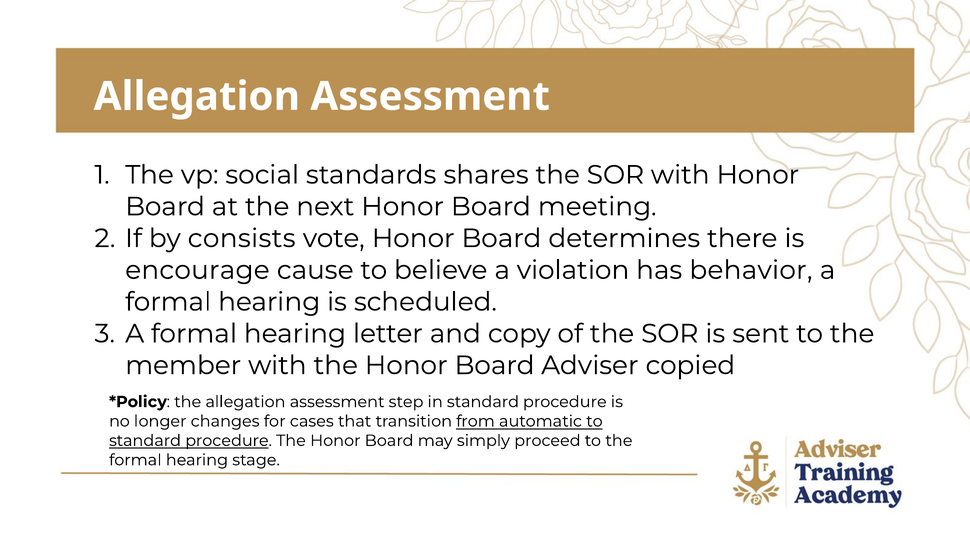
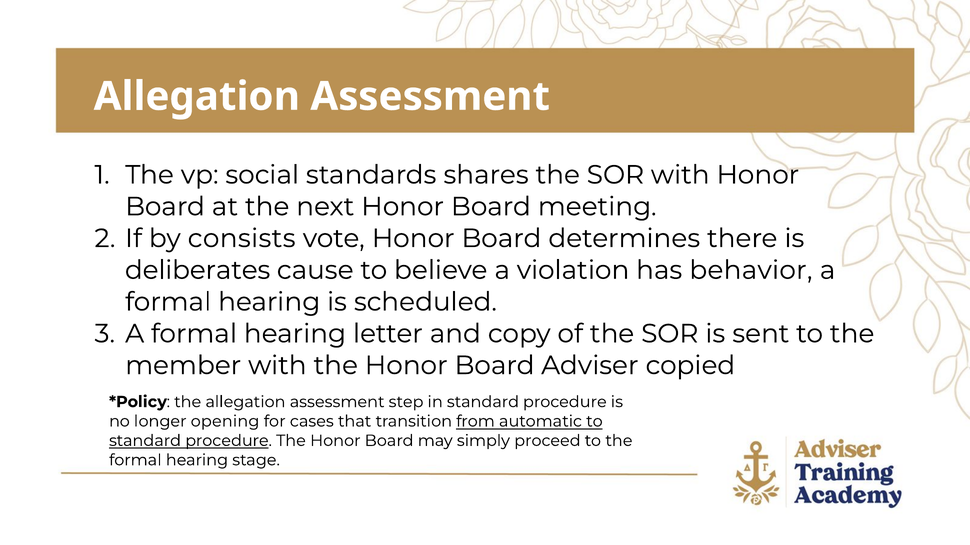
encourage: encourage -> deliberates (198, 270)
changes: changes -> opening (225, 422)
